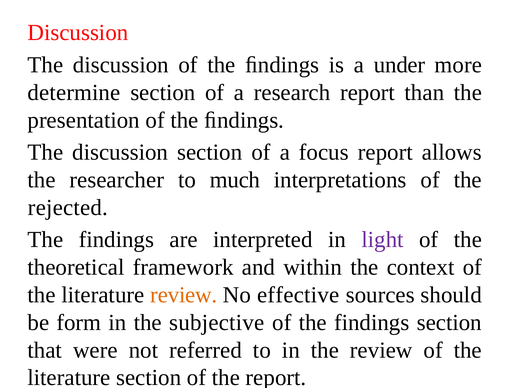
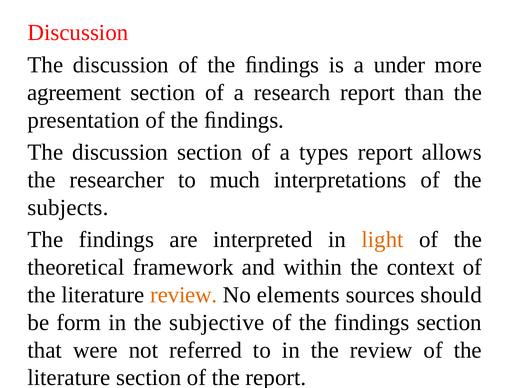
determine: determine -> agreement (74, 92)
focus: focus -> types (324, 152)
rejected: rejected -> subjects (68, 207)
light colour: purple -> orange (383, 240)
effective: effective -> elements (298, 295)
